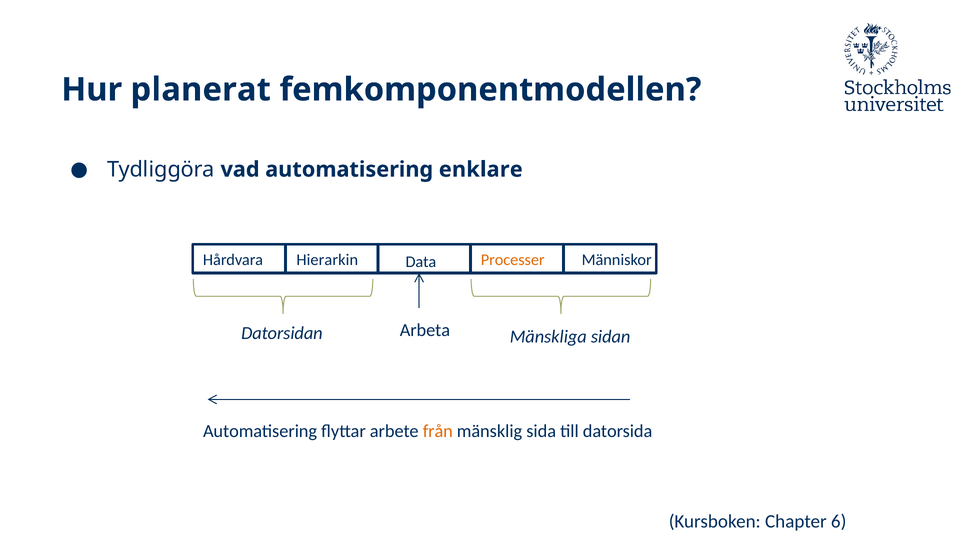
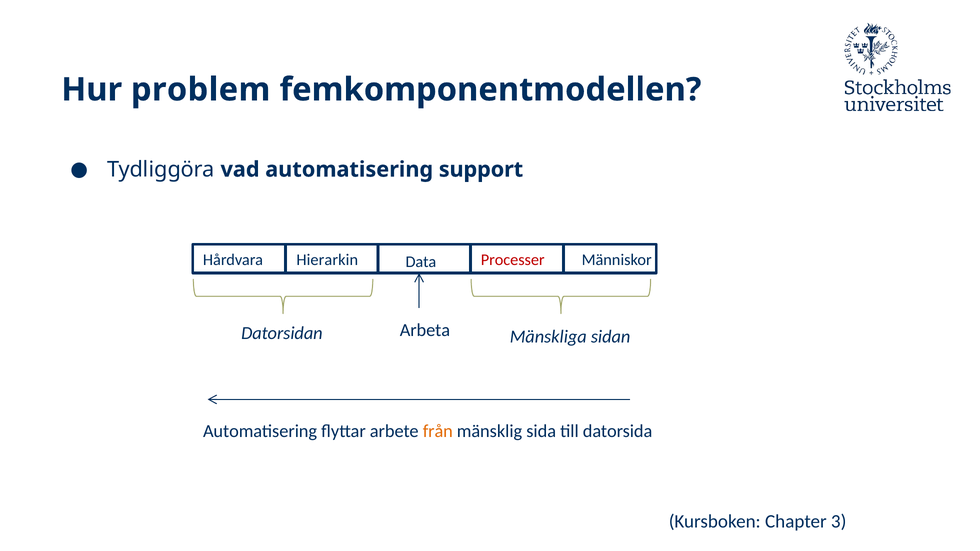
planerat: planerat -> problem (201, 90)
enklare: enklare -> support (481, 170)
Processer colour: orange -> red (513, 260)
6: 6 -> 3 (839, 522)
